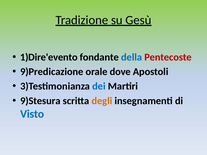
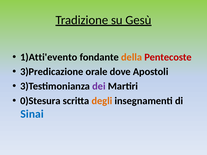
1)Dire'evento: 1)Dire'evento -> 1)Atti'evento (49, 57)
della colour: blue -> orange (132, 57)
9)Predicazione: 9)Predicazione -> 3)Predicazione (52, 72)
dei colour: blue -> purple (99, 86)
9)Stesura: 9)Stesura -> 0)Stesura (40, 101)
Visto: Visto -> Sinai (32, 114)
